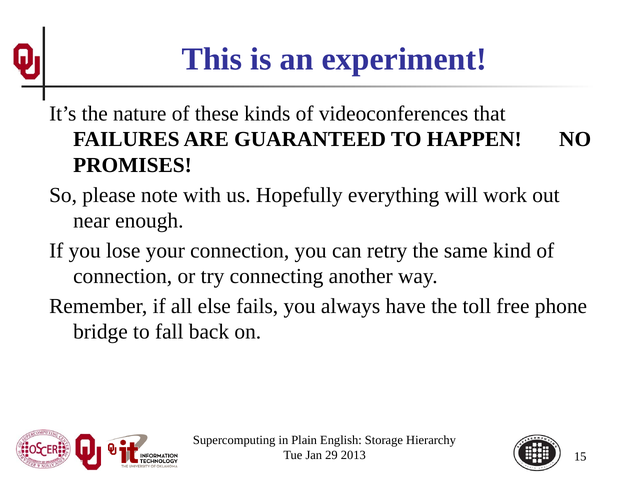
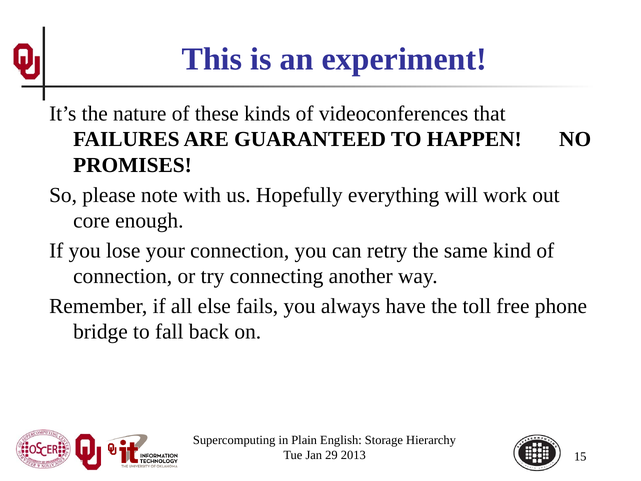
near: near -> core (92, 221)
